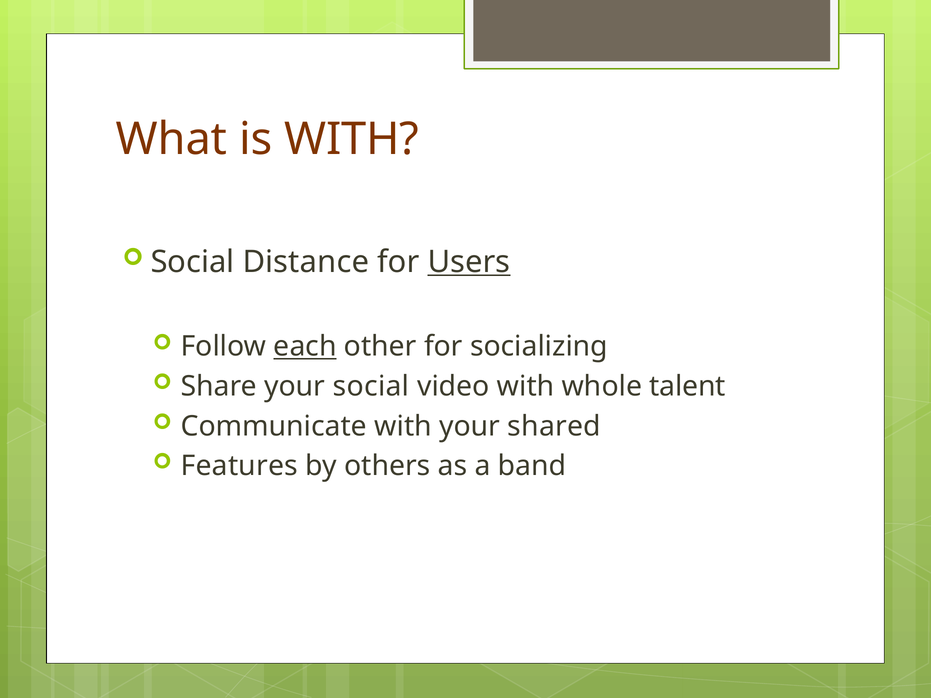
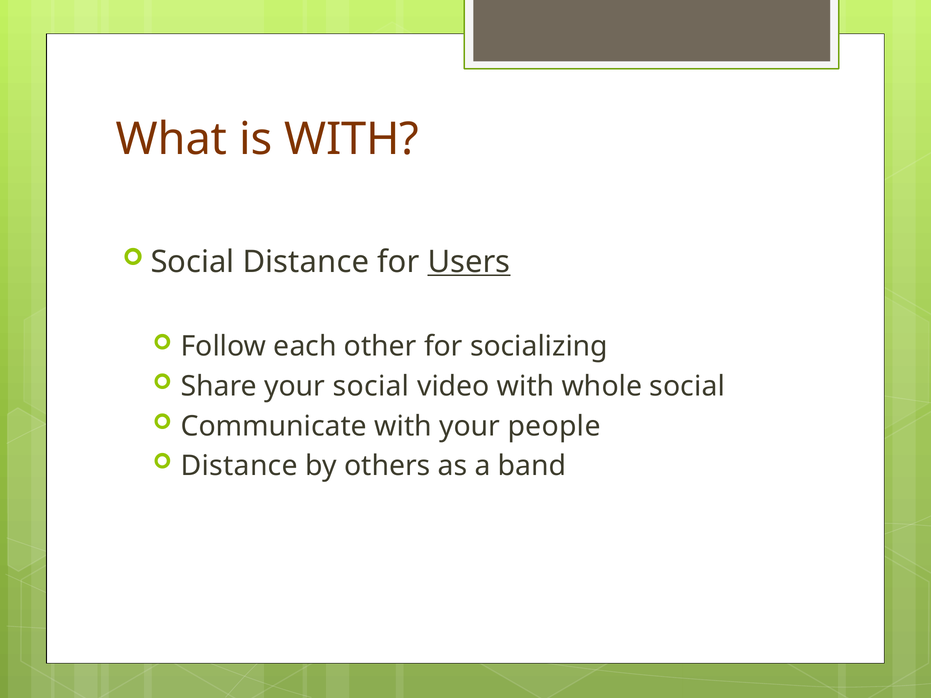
each underline: present -> none (305, 347)
whole talent: talent -> social (687, 386)
shared: shared -> people (554, 426)
Features: Features -> Distance (239, 466)
